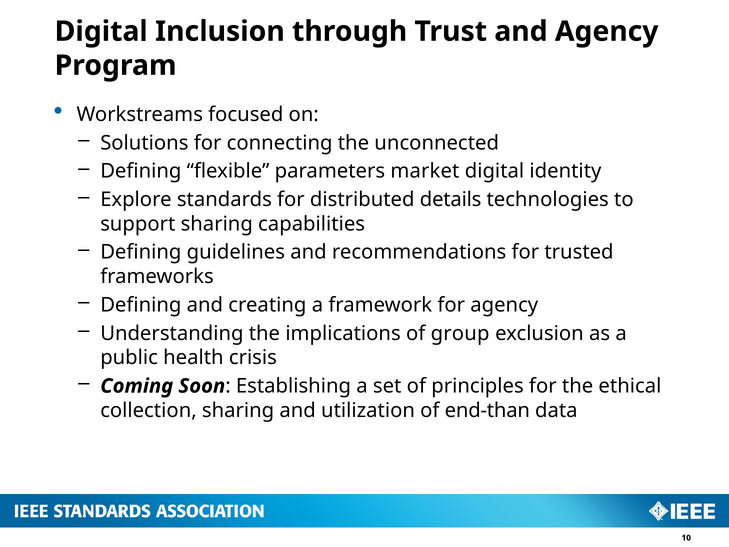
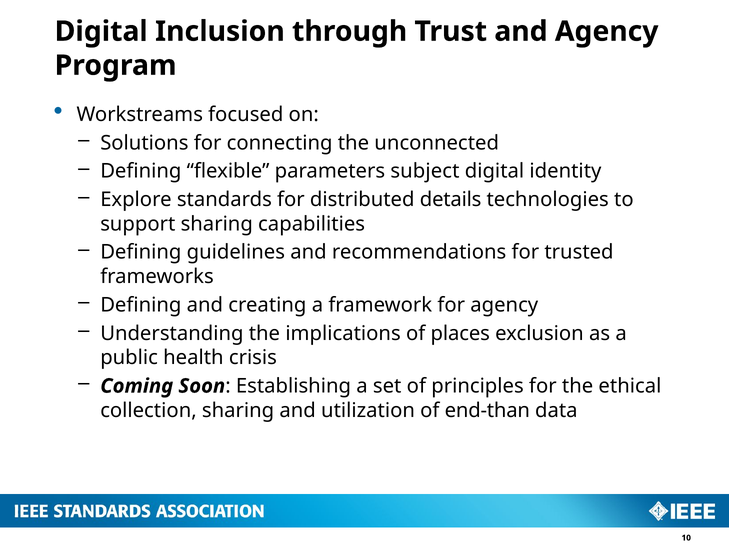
market: market -> subject (425, 171)
group: group -> places (460, 333)
